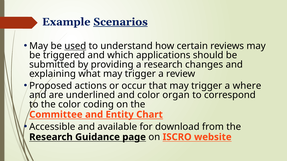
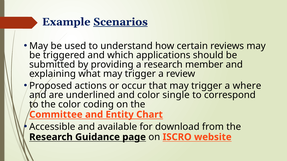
used underline: present -> none (75, 46)
changes: changes -> member (204, 65)
organ: organ -> single (176, 95)
